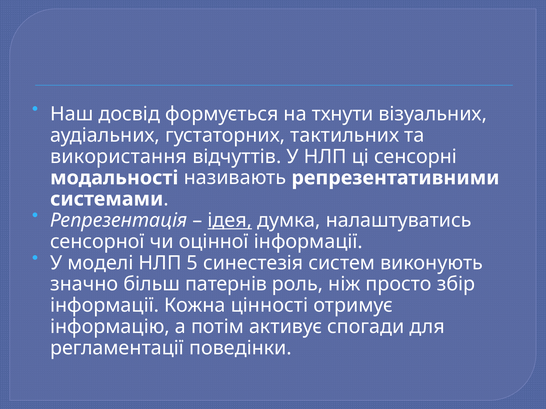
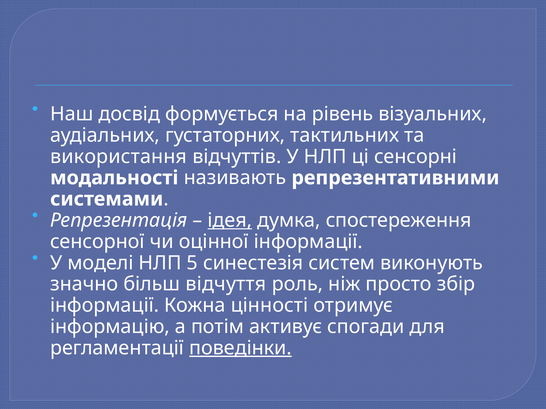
тхнути: тхнути -> рівень (343, 114)
налаштуватись: налаштуватись -> спостереження (399, 221)
патернів: патернів -> відчуття (226, 284)
поведінки underline: none -> present (240, 348)
